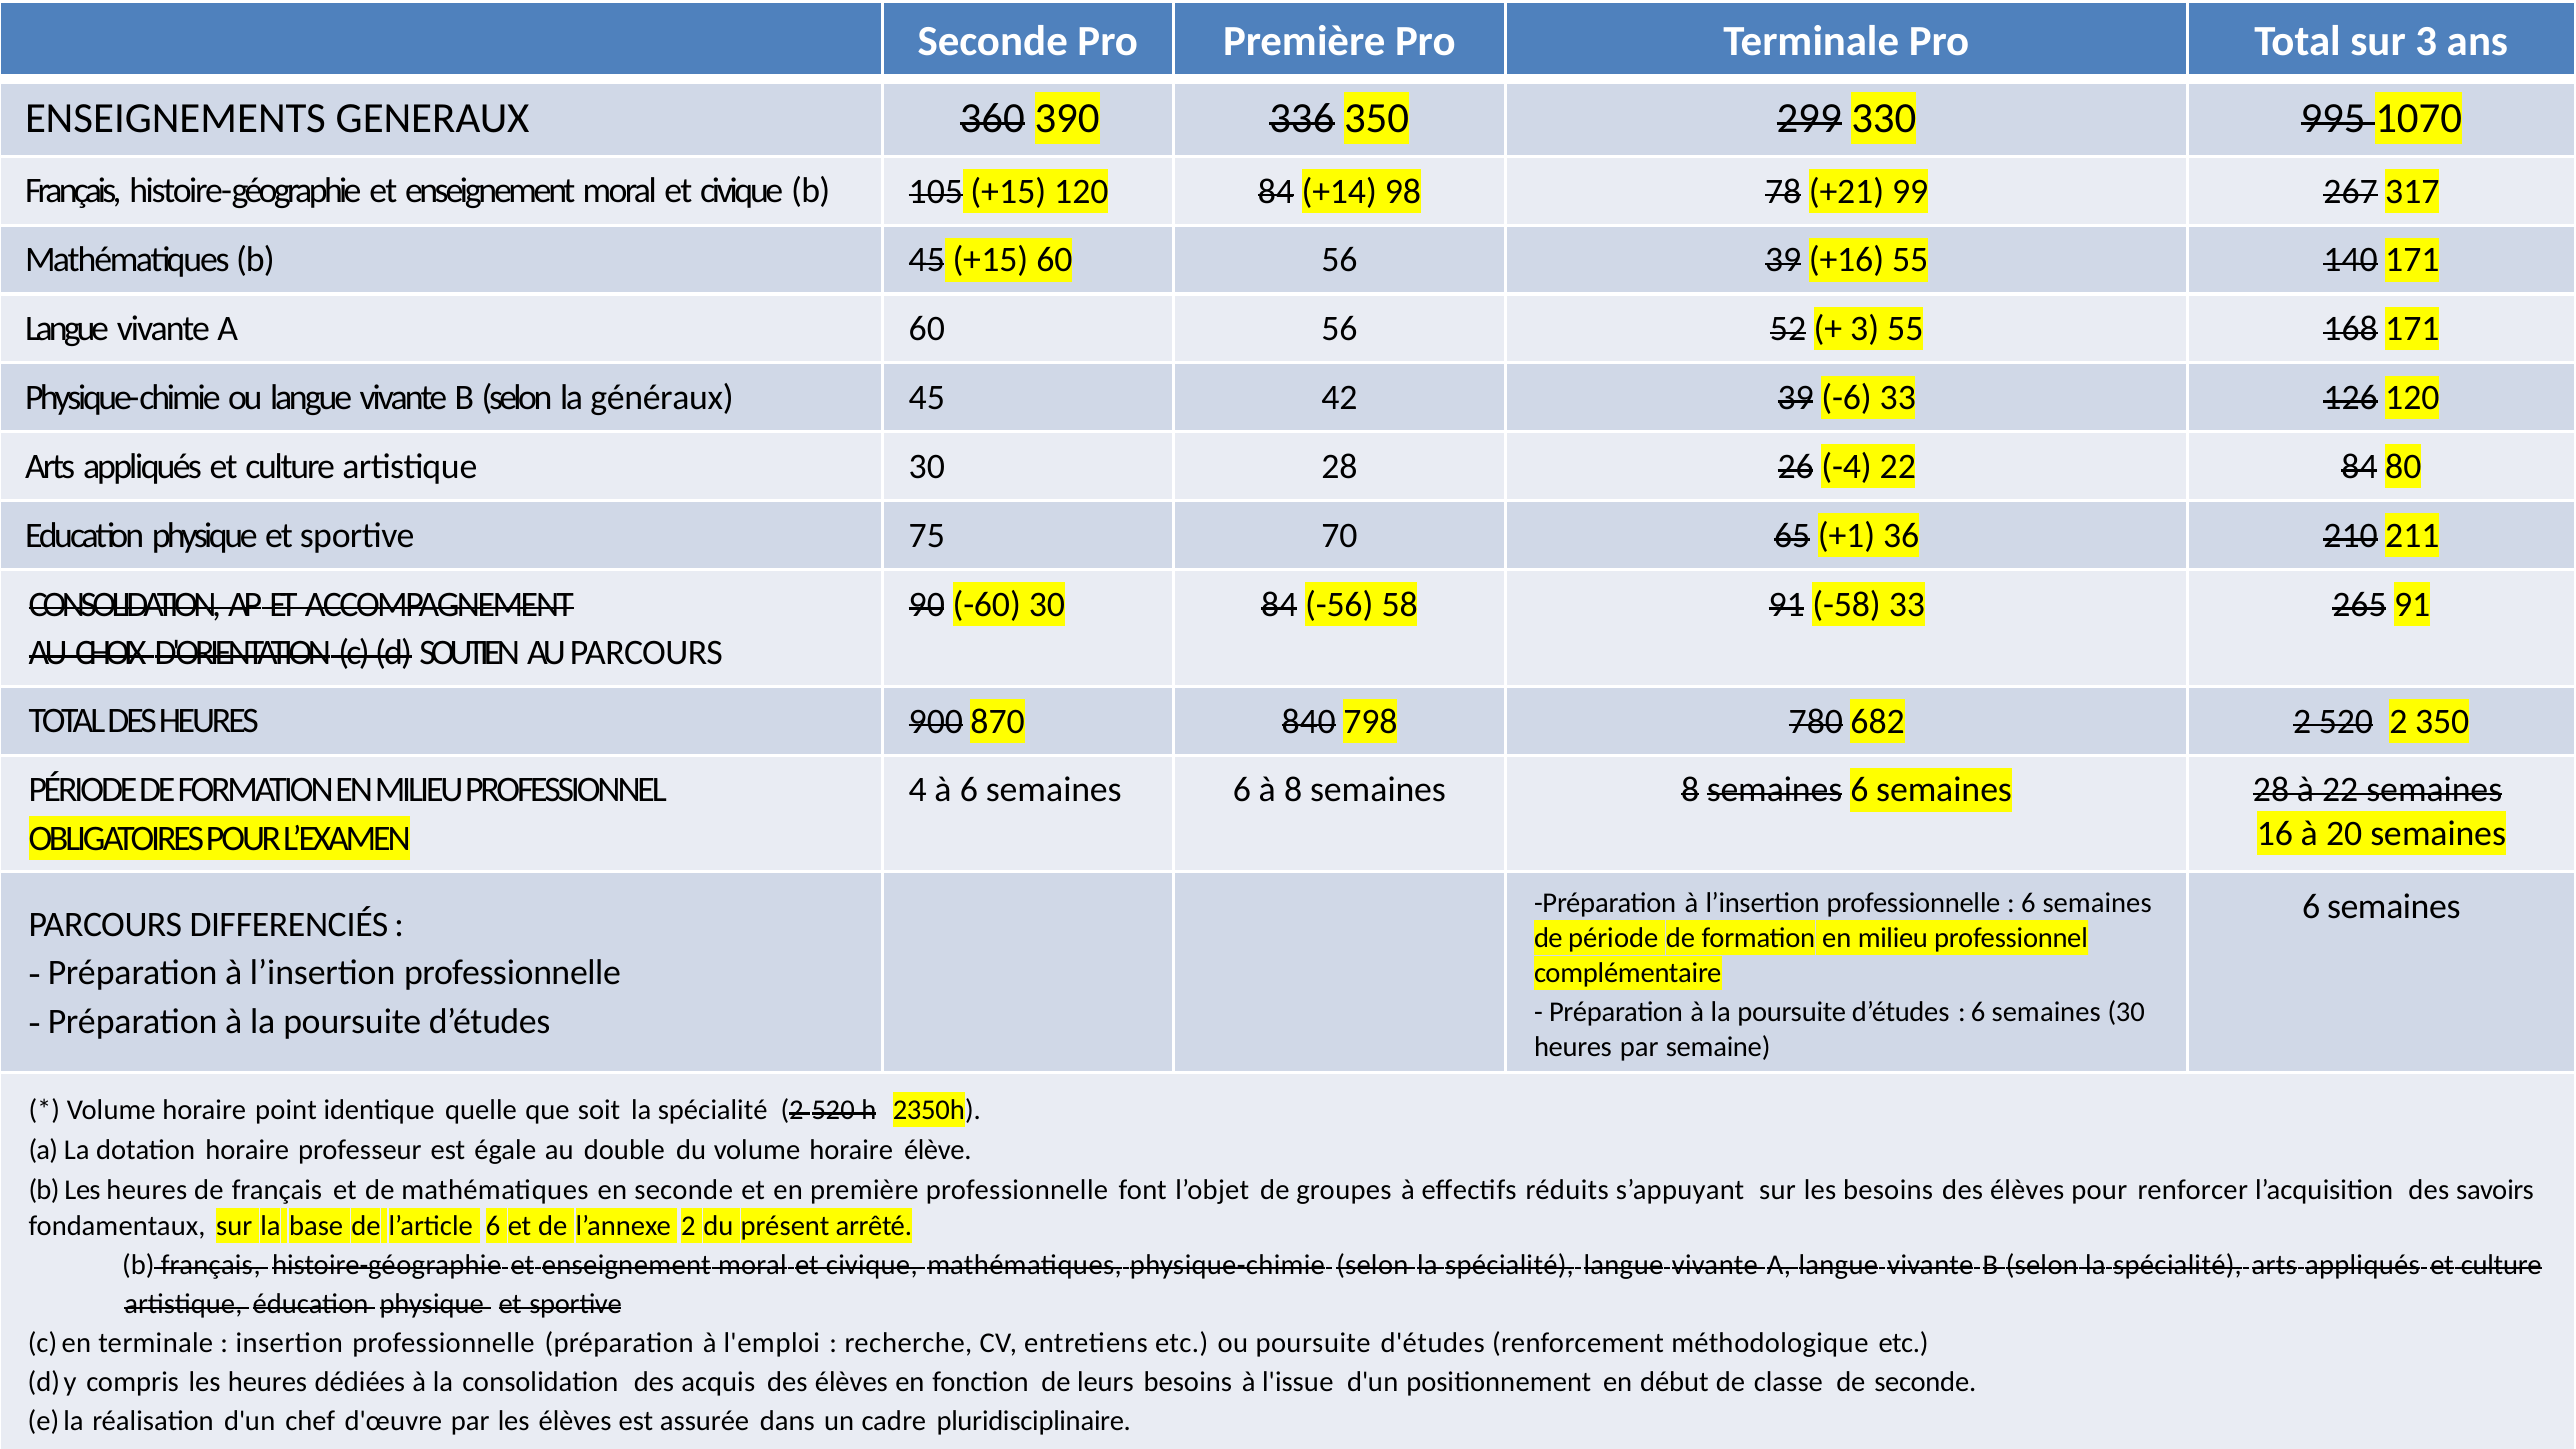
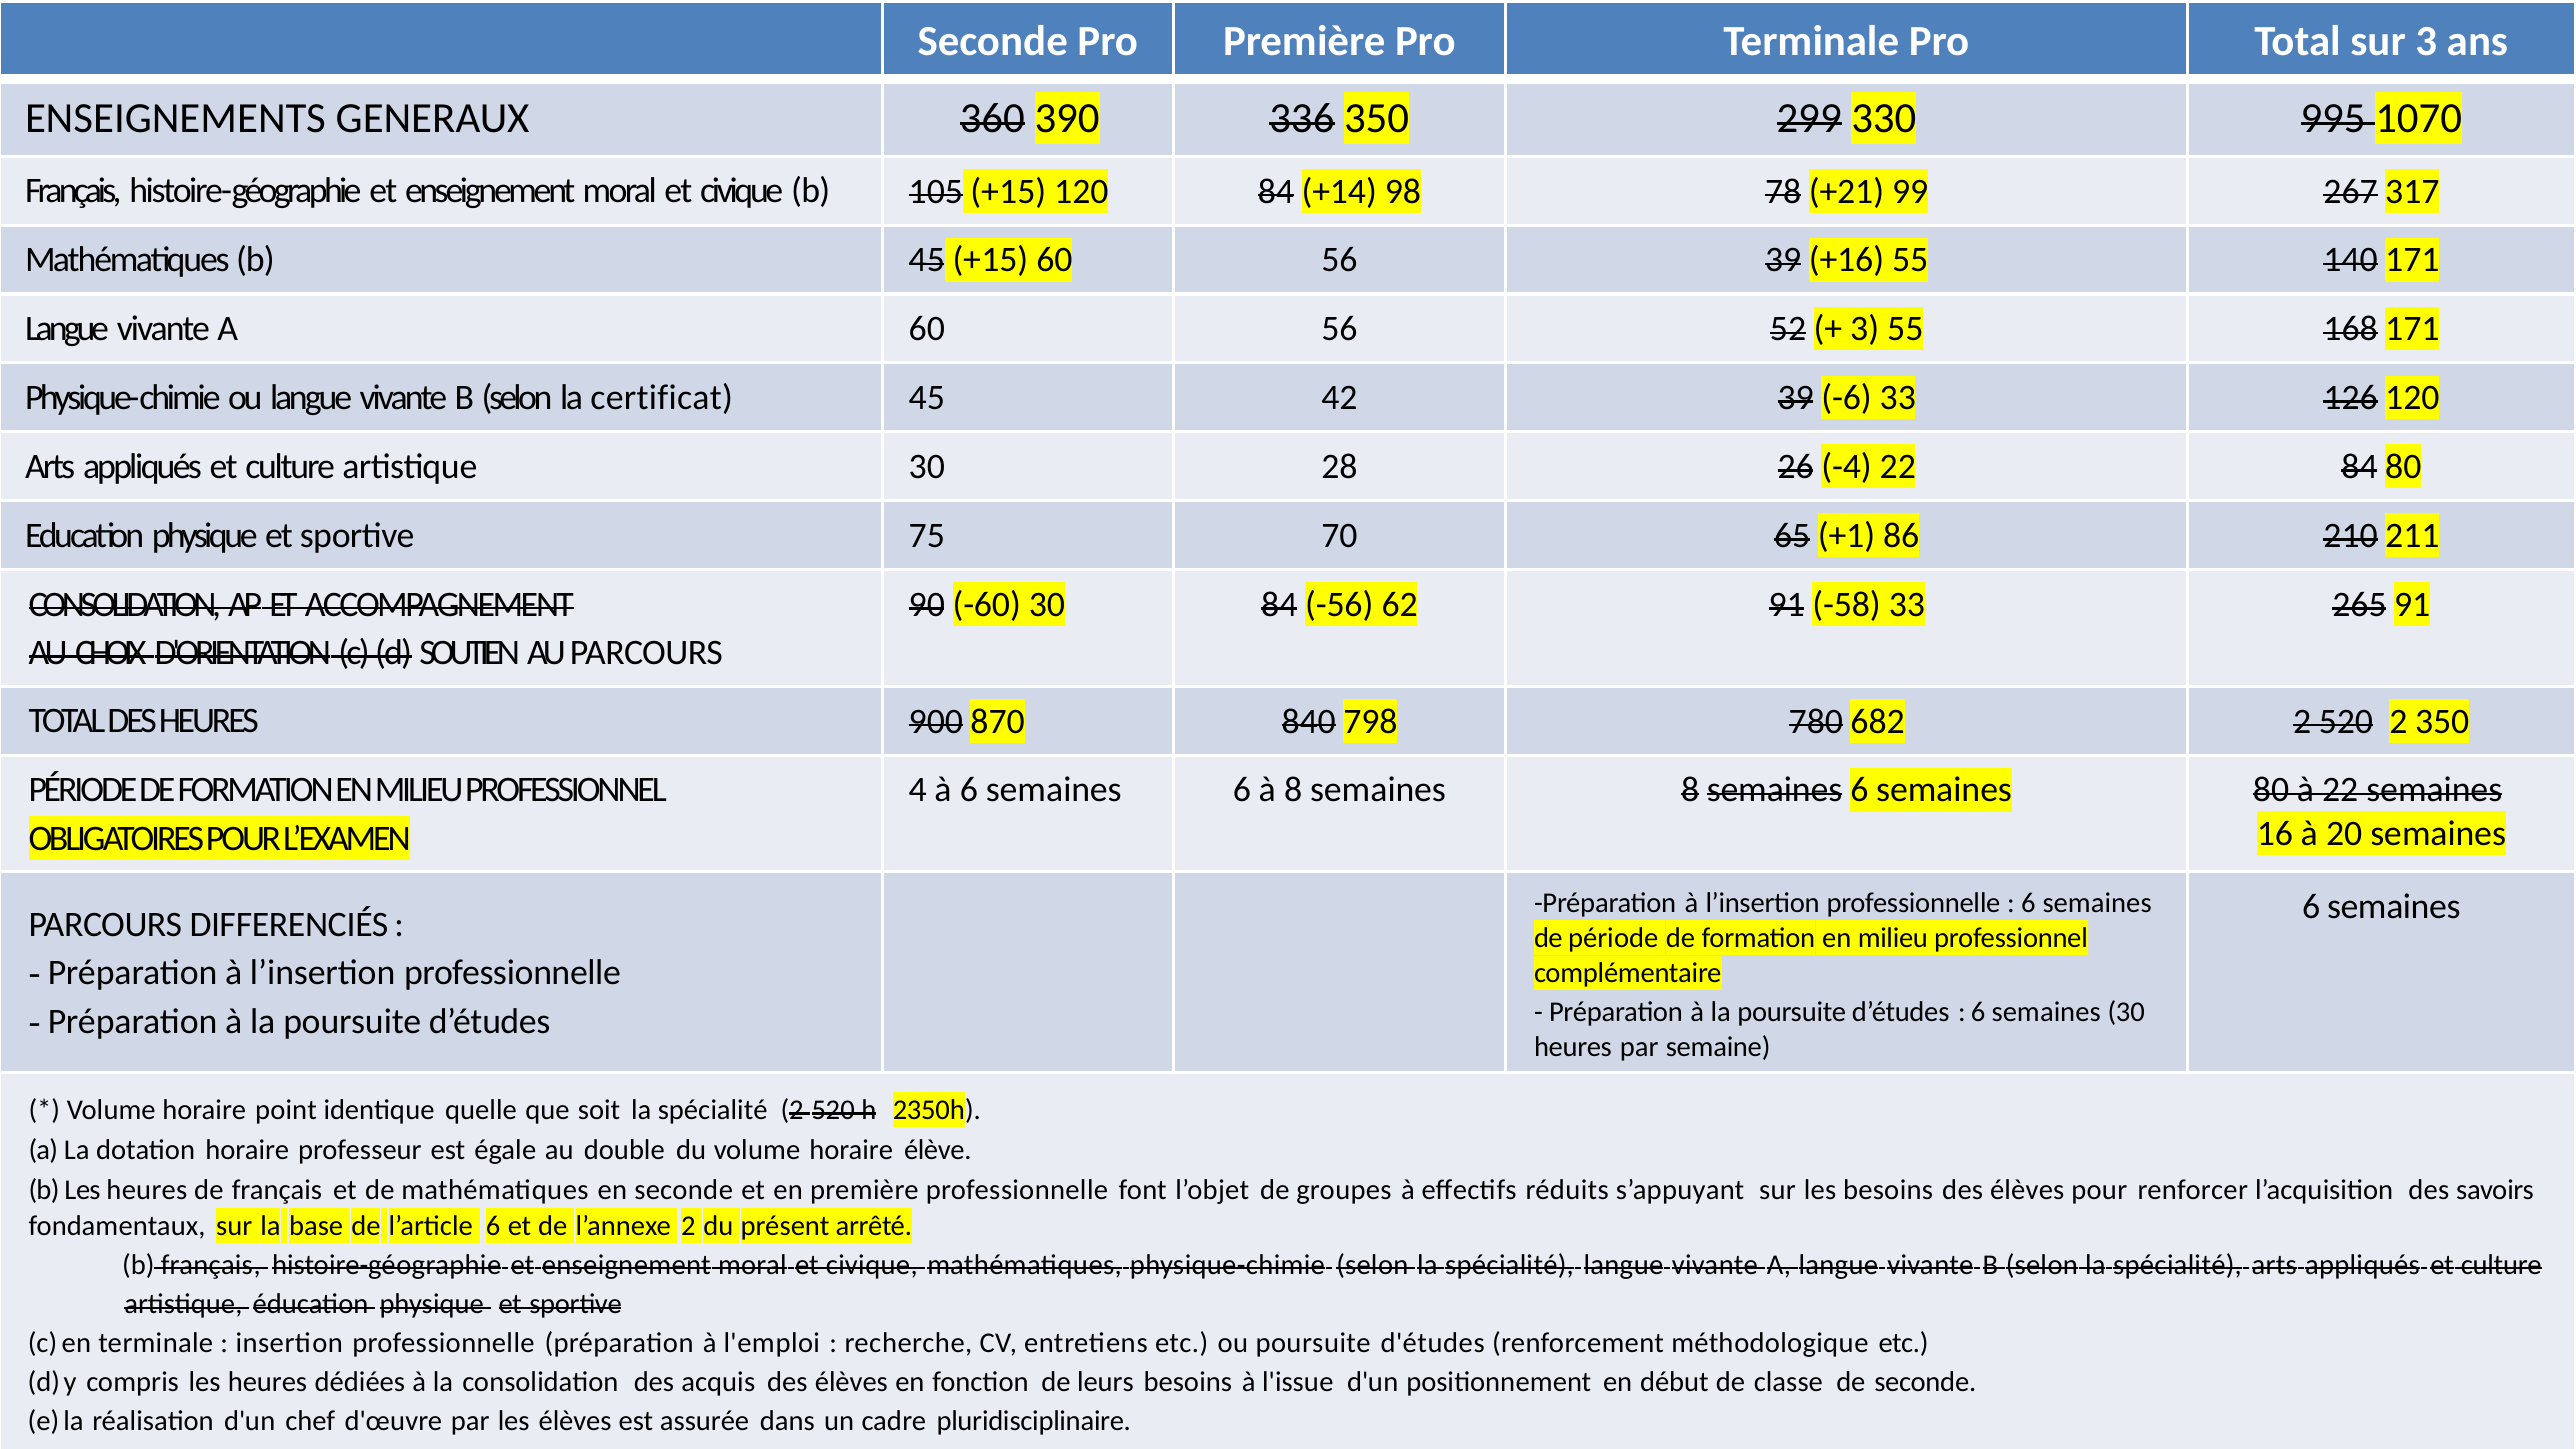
la généraux: généraux -> certificat (662, 398)
36: 36 -> 86 (1901, 536)
58: 58 -> 62 (1400, 604)
semaines 28: 28 -> 80 (2271, 790)
